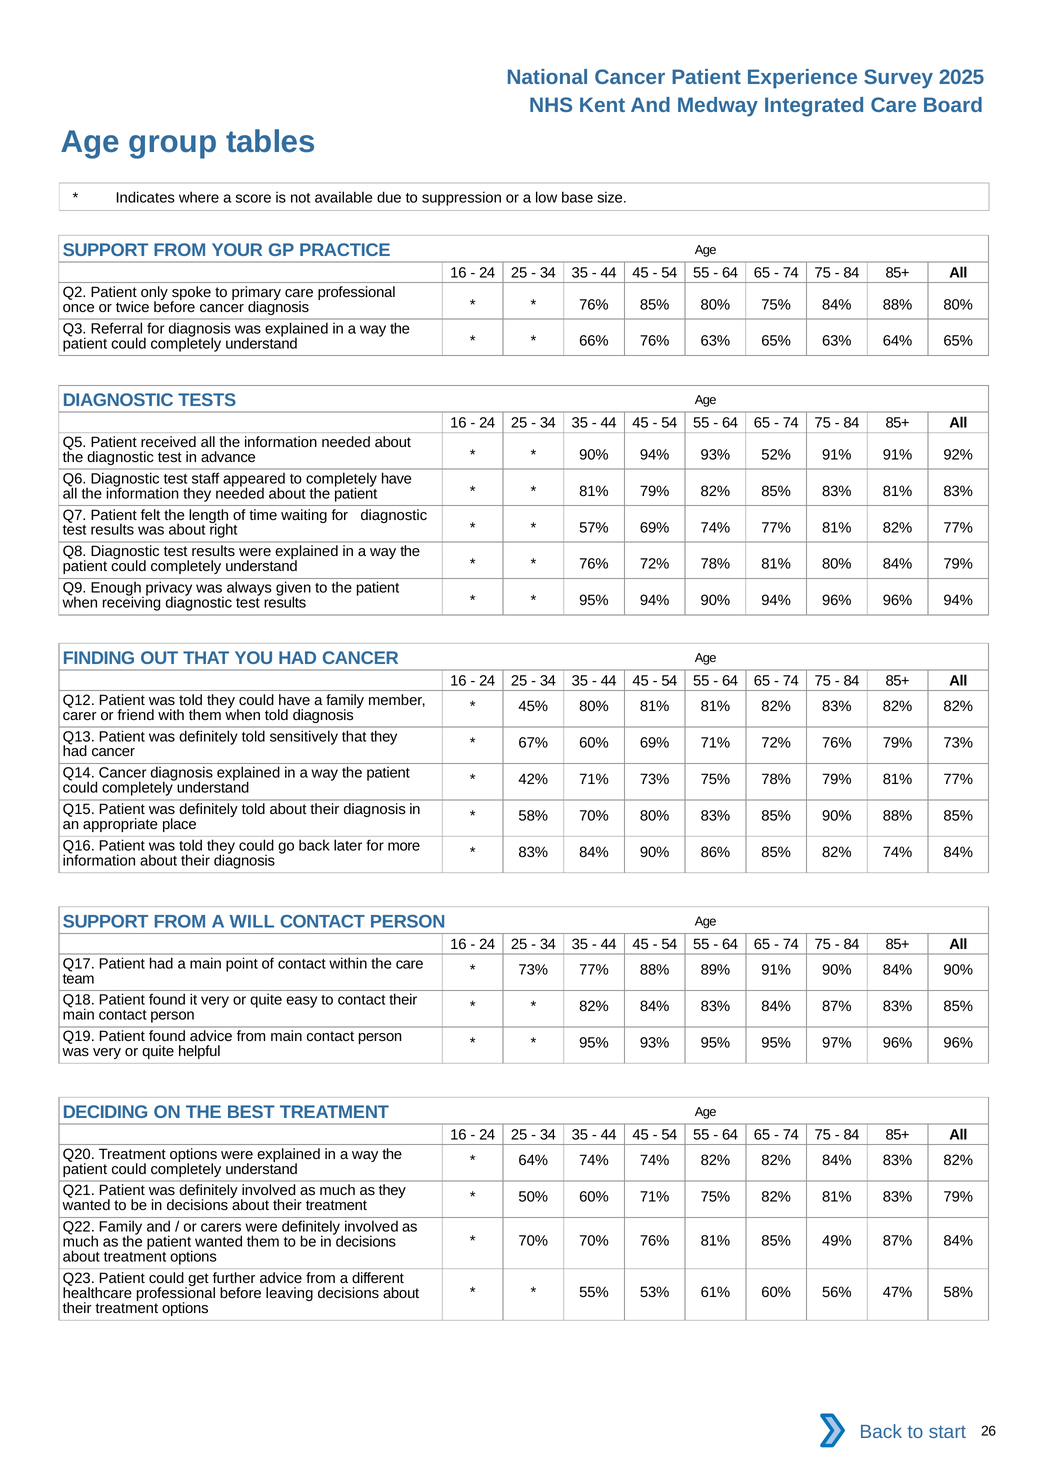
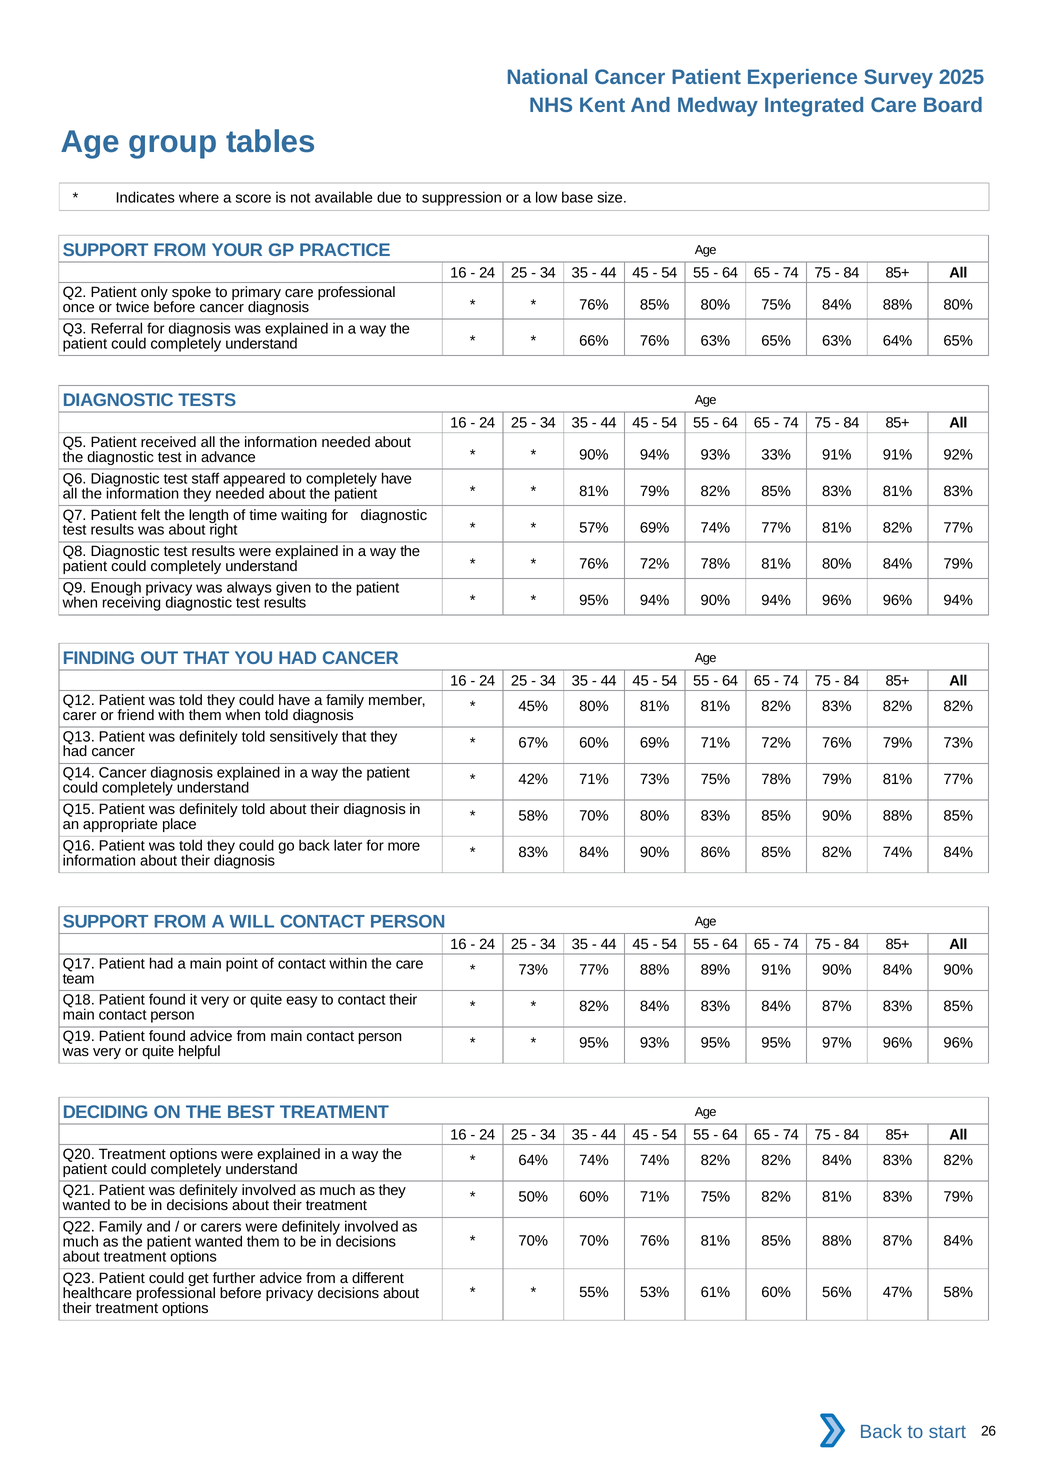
52%: 52% -> 33% (776, 455)
85% 49%: 49% -> 88% (837, 1240)
before leaving: leaving -> privacy (290, 1293)
